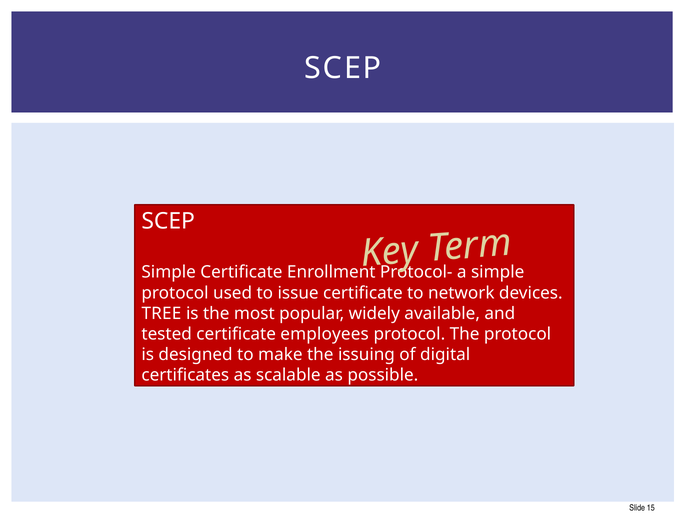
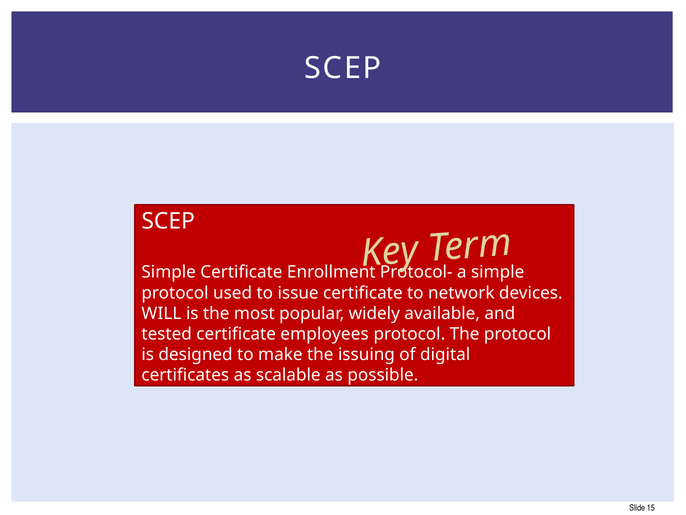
TREE: TREE -> WILL (161, 313)
